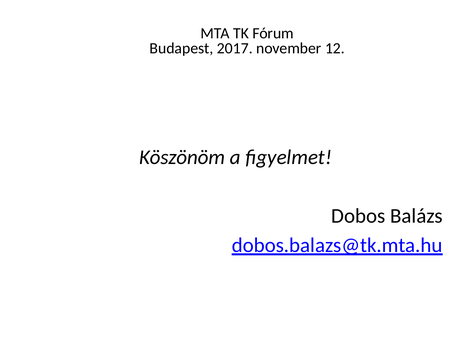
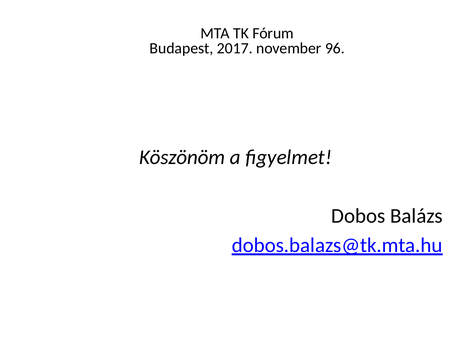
12: 12 -> 96 (335, 48)
